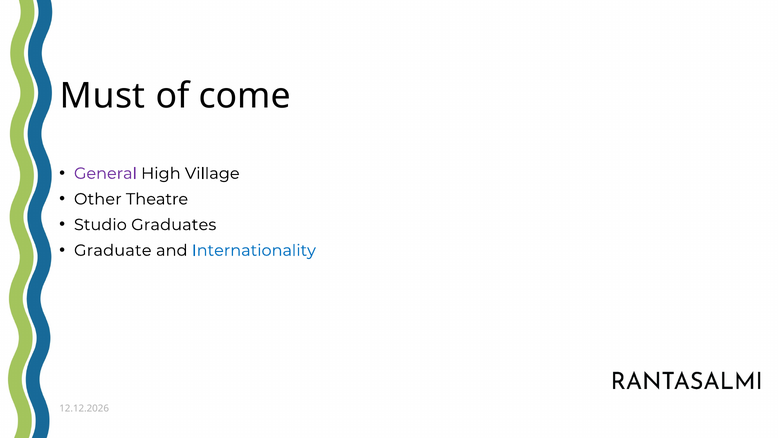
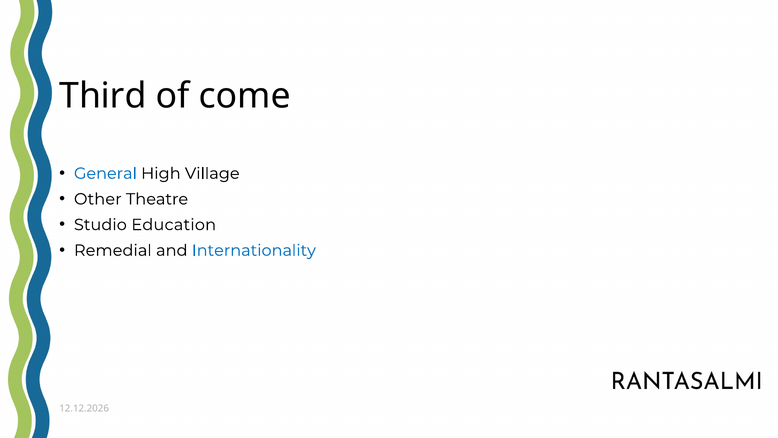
Must: Must -> Third (103, 96)
General colour: purple -> blue (105, 173)
Graduates: Graduates -> Education (174, 225)
Graduate: Graduate -> Remedial (113, 250)
